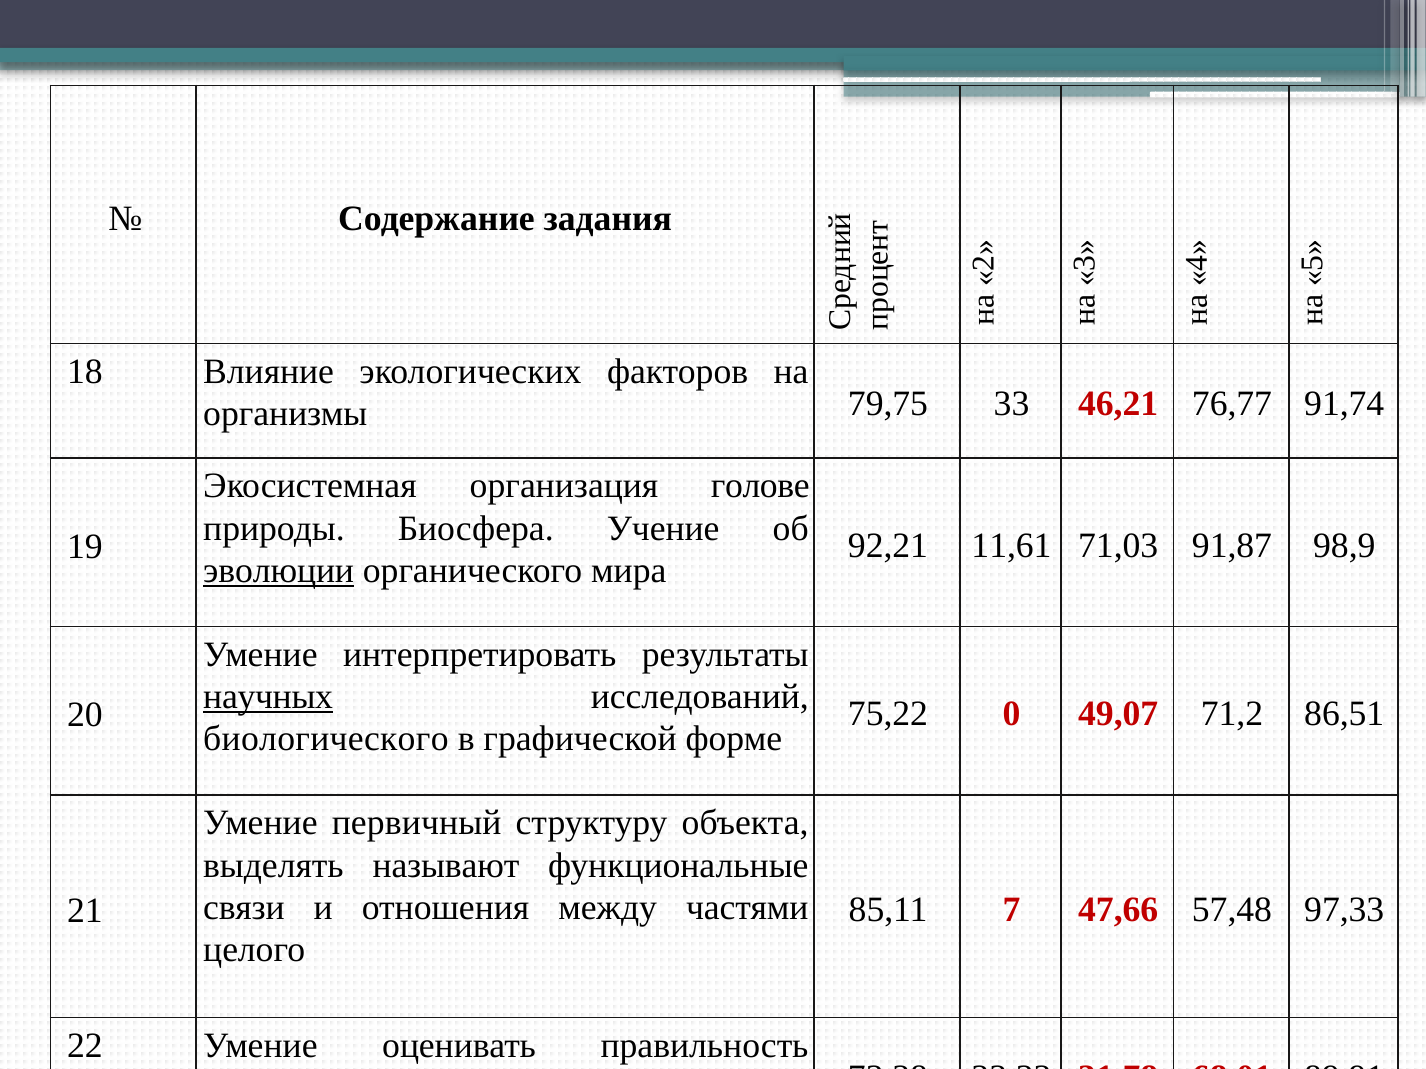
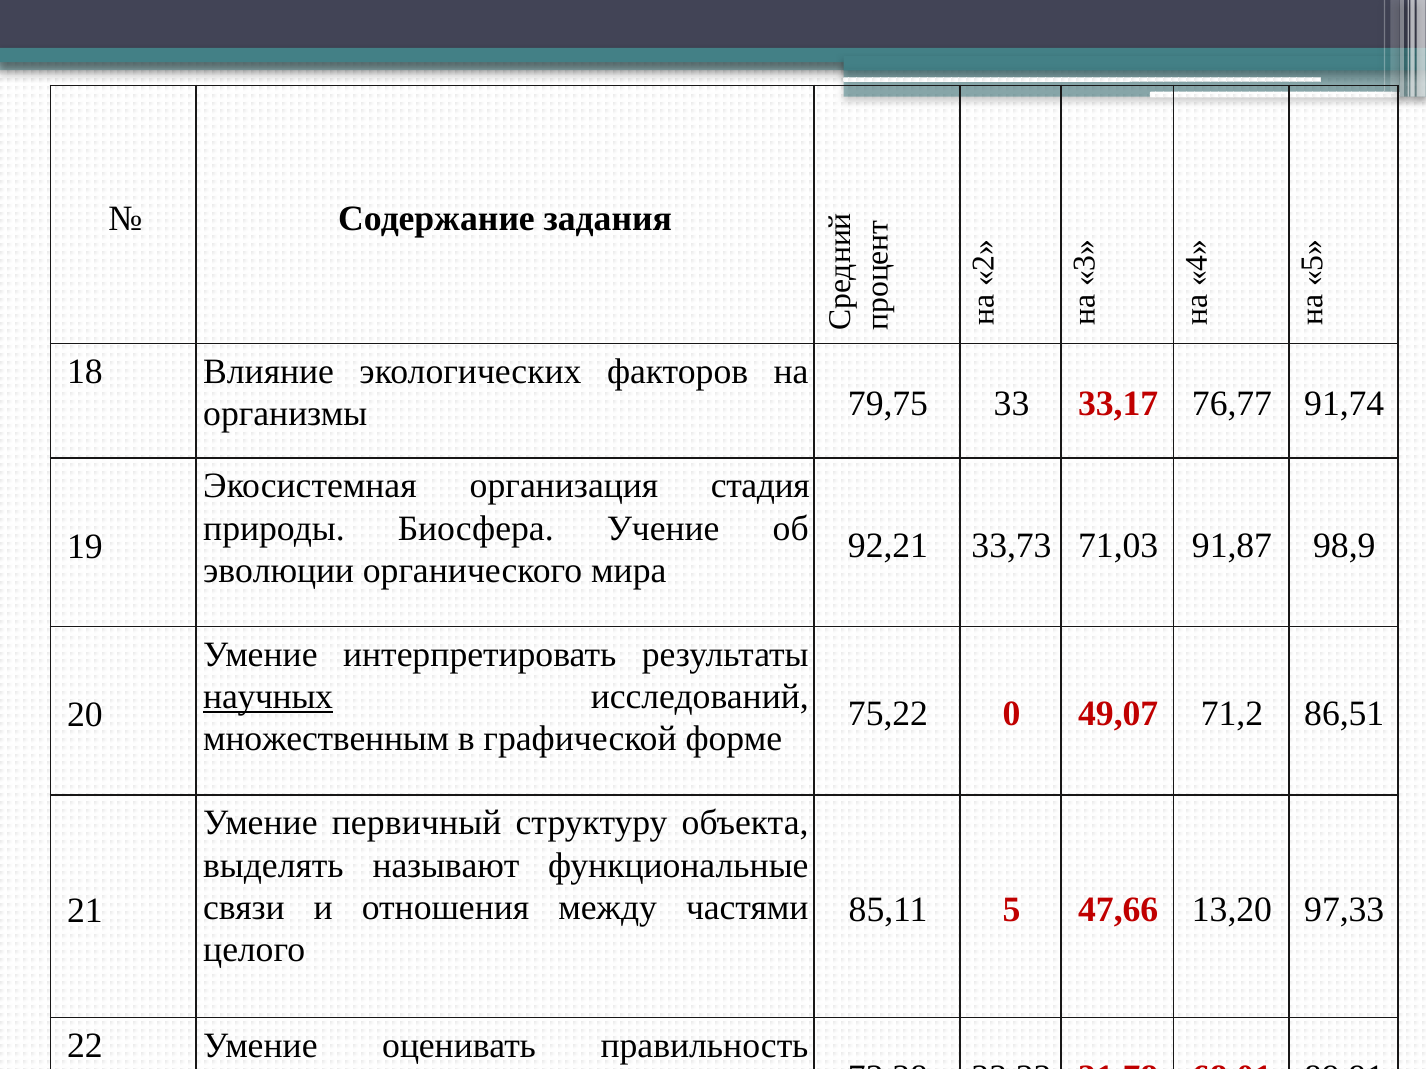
46,21: 46,21 -> 33,17 (1118, 404)
голове: голове -> стадия (760, 486)
11,61: 11,61 -> 33,73 (1012, 545)
эволюции underline: present -> none (279, 571)
биологического: биологического -> множественным (326, 739)
85,11 7: 7 -> 5 (1011, 910)
57,48: 57,48 -> 13,20 (1232, 910)
